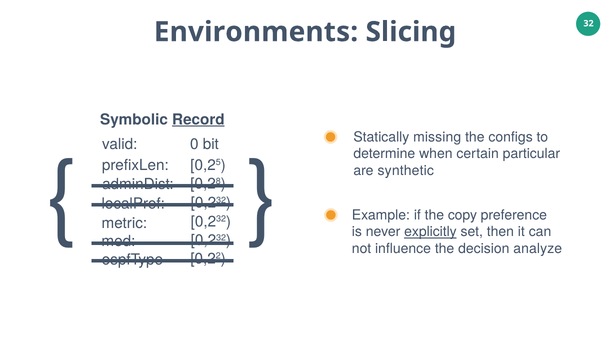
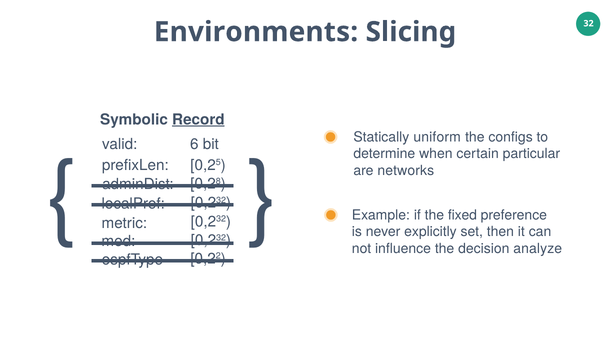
0: 0 -> 6 (194, 144)
missing: missing -> uniform (437, 137)
synthetic: synthetic -> networks (406, 171)
copy: copy -> fixed (462, 215)
explicitly underline: present -> none (430, 232)
